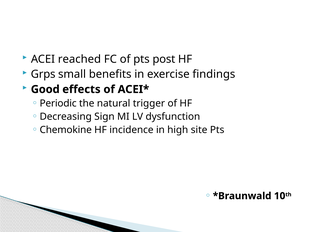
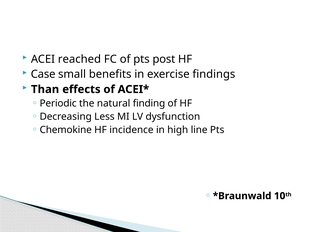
Grps: Grps -> Case (43, 74)
Good: Good -> Than (45, 90)
trigger: trigger -> finding (149, 103)
Sign: Sign -> Less (104, 117)
site: site -> line (199, 130)
